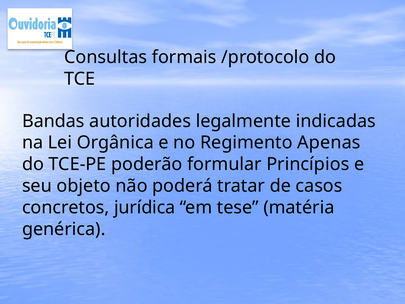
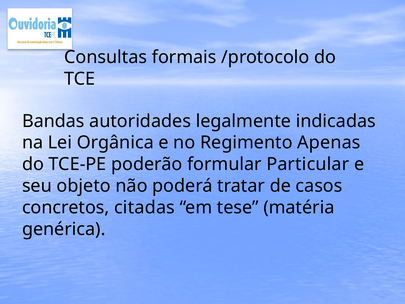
Princípios: Princípios -> Particular (308, 164)
jurídica: jurídica -> citadas (145, 207)
